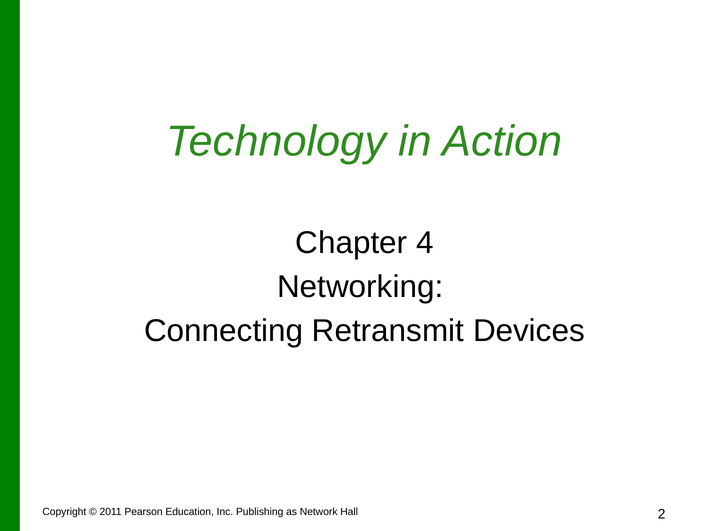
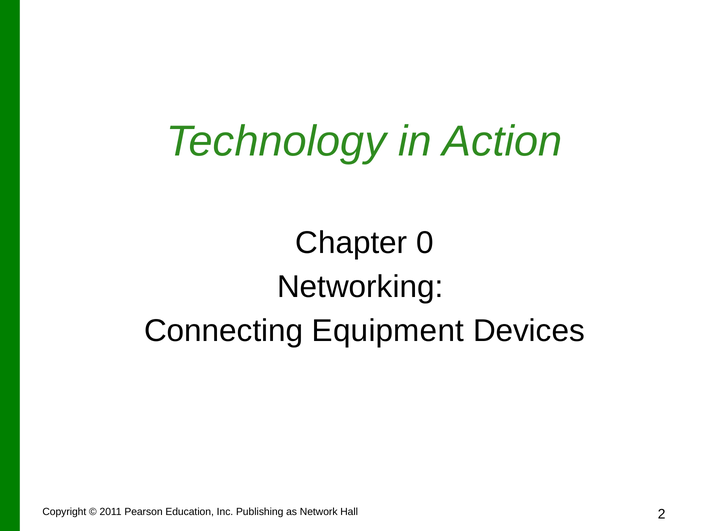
4: 4 -> 0 (425, 243)
Retransmit: Retransmit -> Equipment (388, 331)
